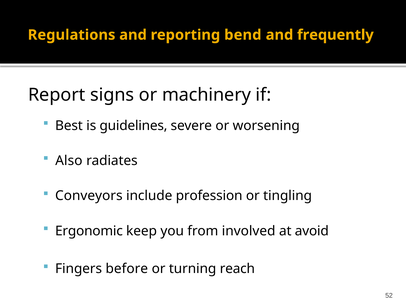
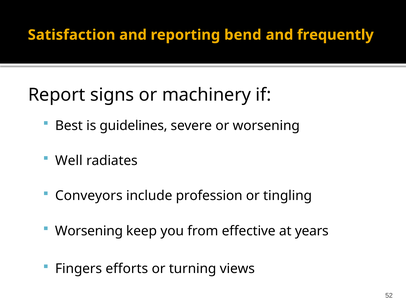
Regulations: Regulations -> Satisfaction (72, 35)
Also: Also -> Well (69, 161)
Ergonomic: Ergonomic -> Worsening (89, 231)
involved: involved -> effective (249, 231)
avoid: avoid -> years (312, 231)
before: before -> efforts (127, 269)
reach: reach -> views (237, 269)
